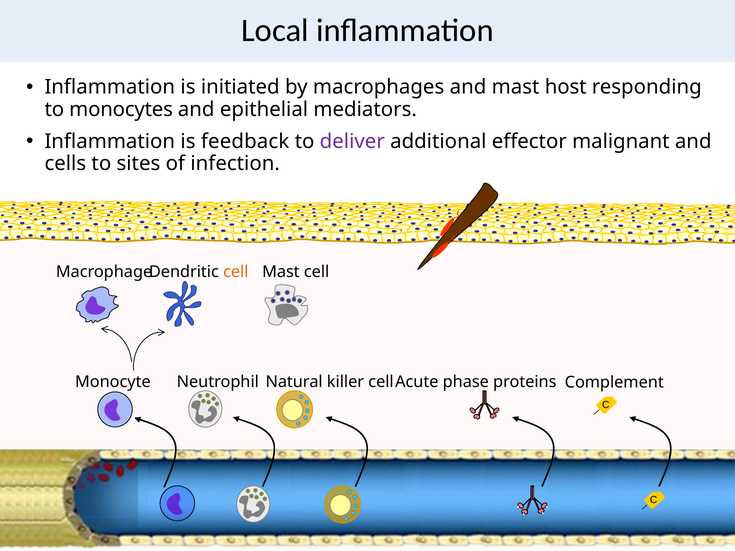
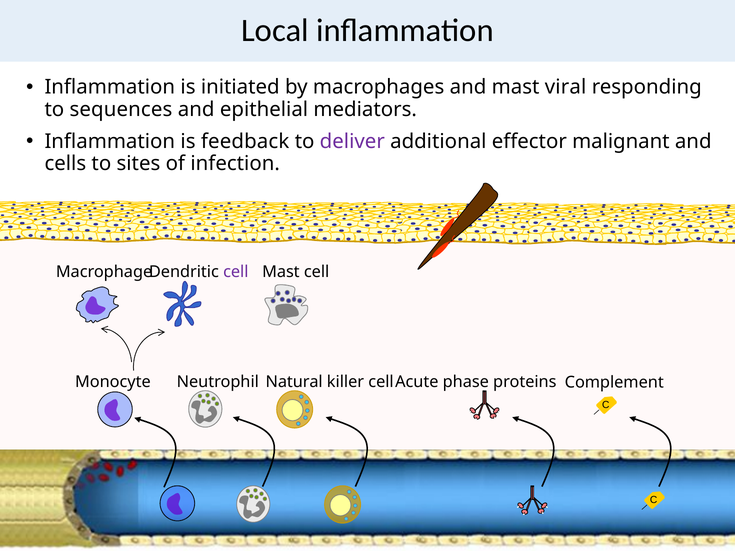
host: host -> viral (566, 87)
monocytes: monocytes -> sequences (121, 109)
cell colour: orange -> purple (236, 272)
